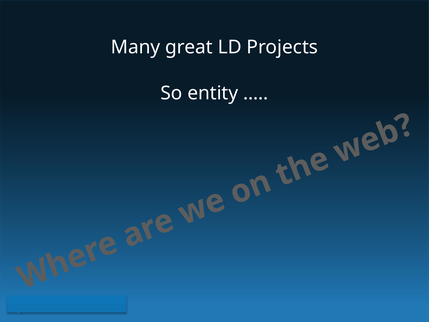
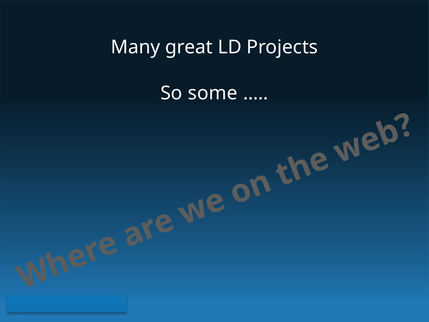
entity: entity -> some (213, 93)
